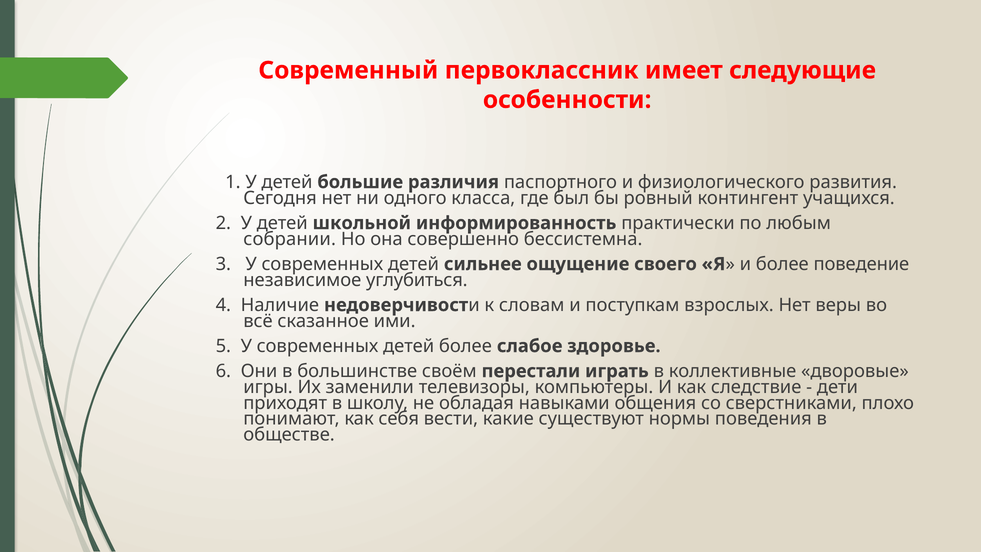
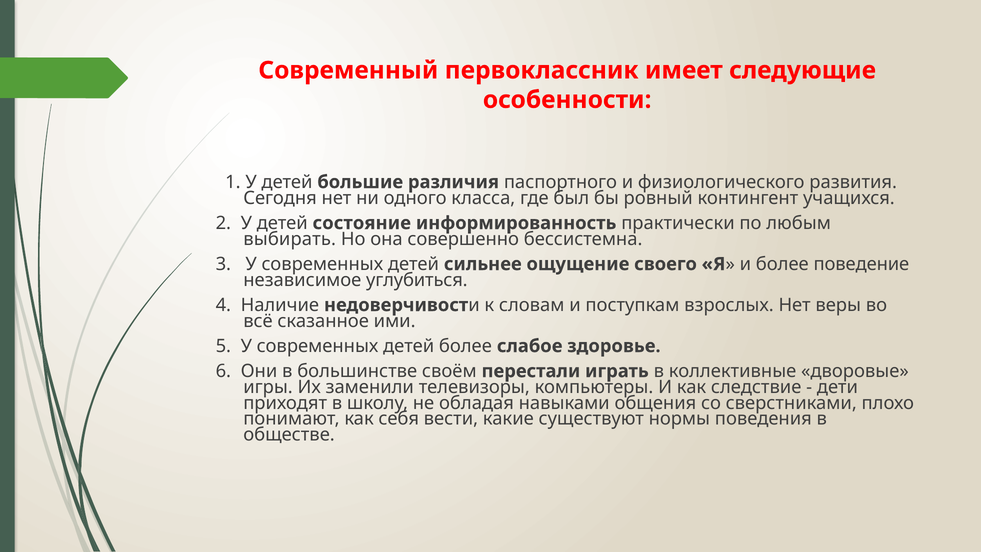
школьной: школьной -> состояние (362, 223)
собрании: собрании -> выбирать (290, 239)
